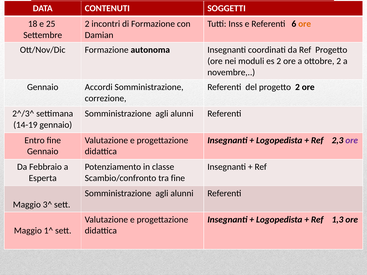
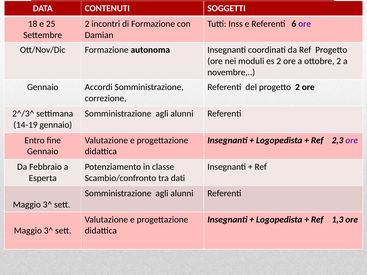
ore colour: orange -> purple (305, 24)
tra fine: fine -> dati (178, 178)
1^: 1^ -> 3^ (49, 231)
